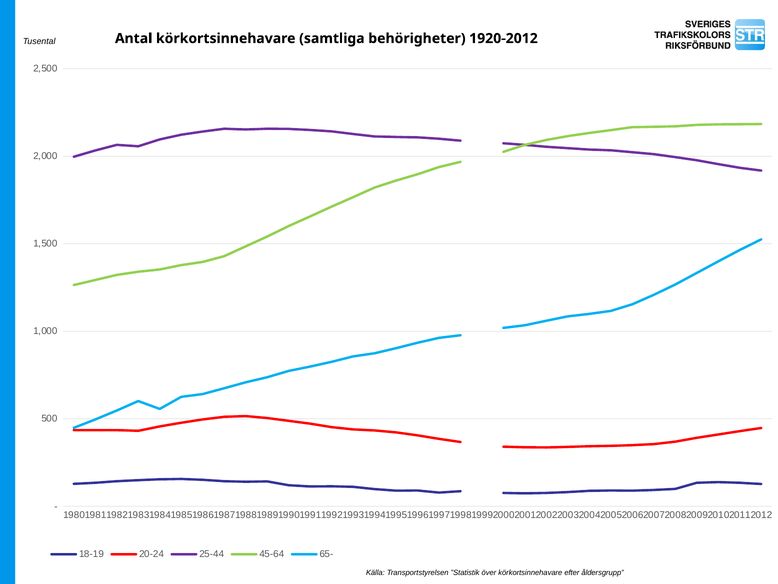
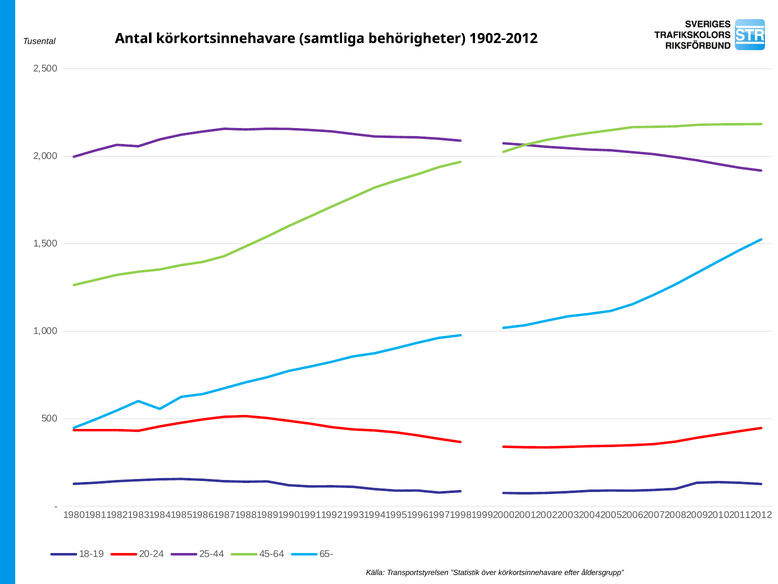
1920-2012: 1920-2012 -> 1902-2012 (503, 38)
